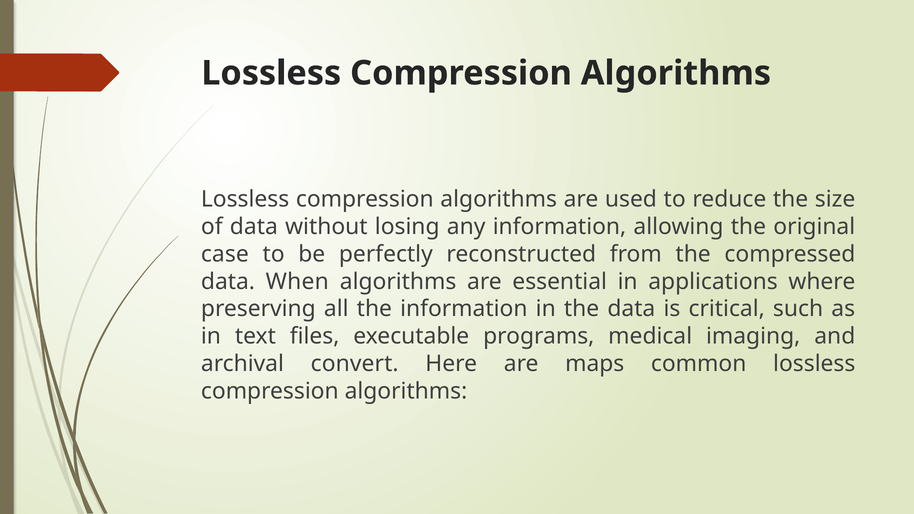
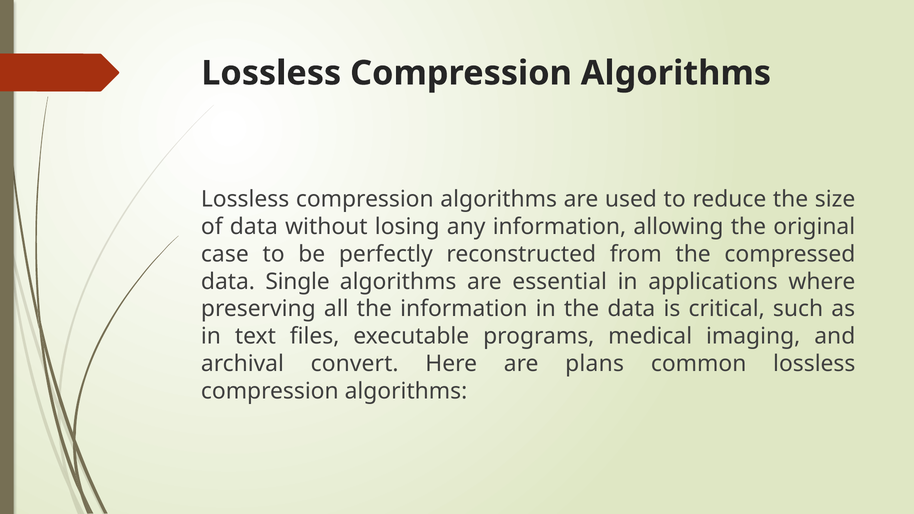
When: When -> Single (298, 282)
maps: maps -> plans (595, 364)
